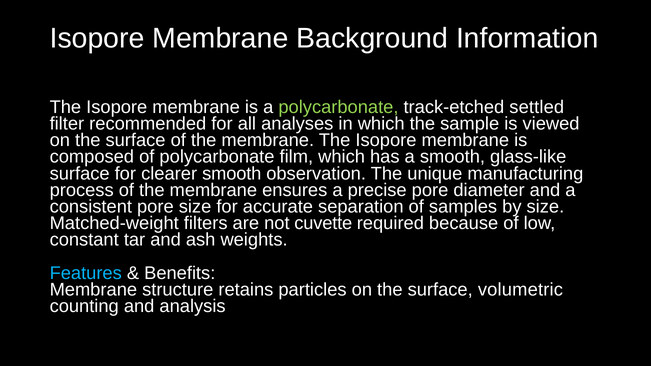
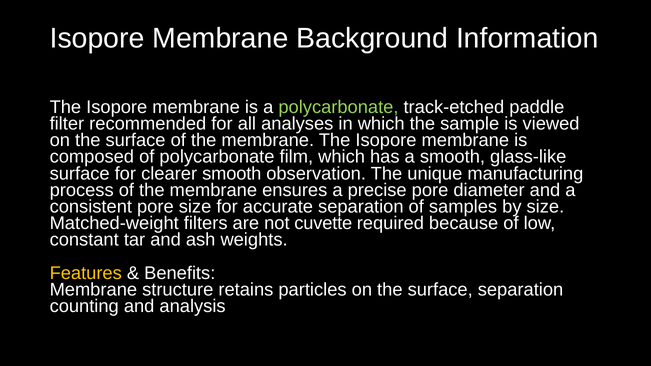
settled: settled -> paddle (537, 107)
Features colour: light blue -> yellow (86, 273)
surface volumetric: volumetric -> separation (521, 290)
